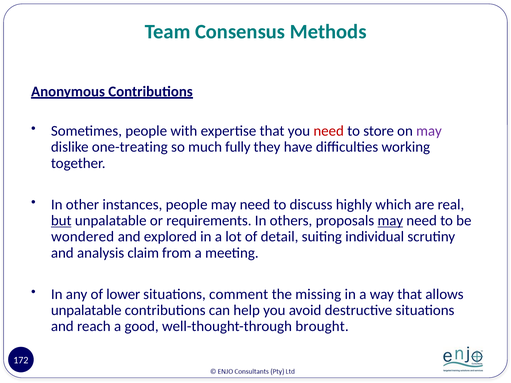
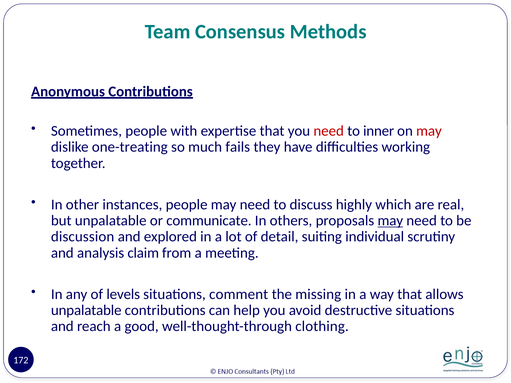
store: store -> inner (379, 131)
may colour: purple -> red (429, 131)
fully: fully -> fails (238, 147)
but underline: present -> none (61, 221)
requirements: requirements -> communicate (209, 221)
wondered: wondered -> discussion (83, 237)
lower: lower -> levels (123, 294)
brought: brought -> clothing (322, 327)
